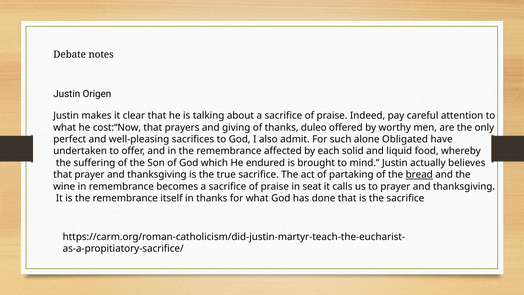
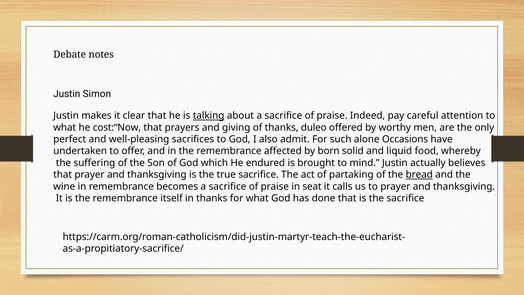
Origen: Origen -> Simon (97, 94)
talking underline: none -> present (209, 116)
Obligated: Obligated -> Occasions (405, 139)
each: each -> born (329, 151)
